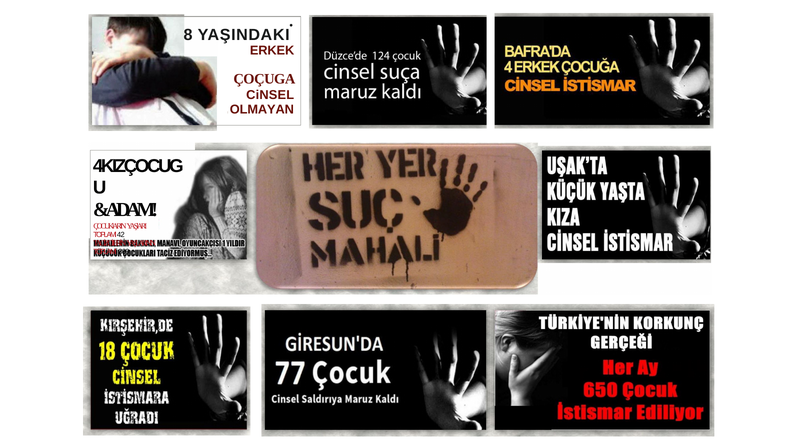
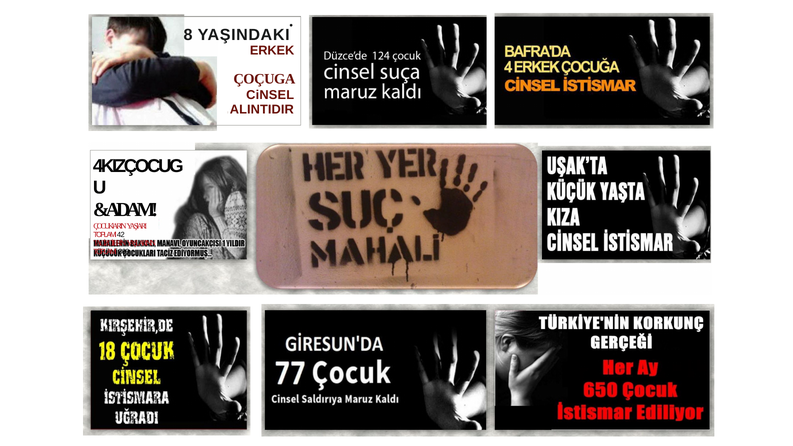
OLMAYAN: OLMAYAN -> ALINTIDIR (262, 110)
